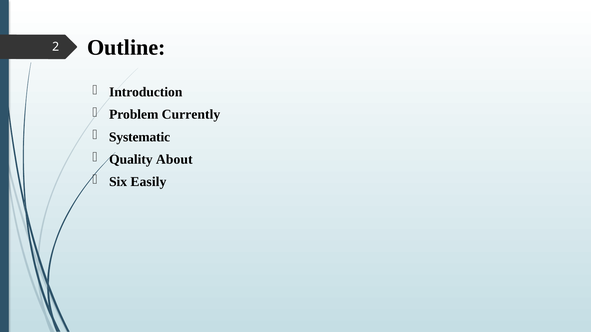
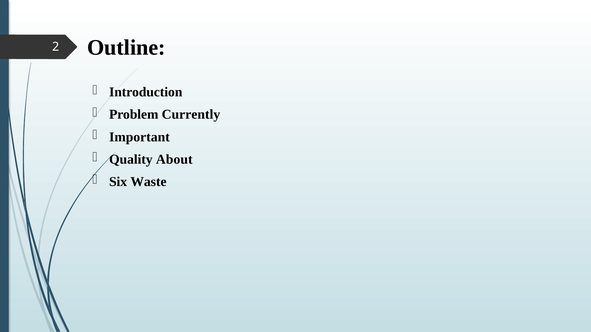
Systematic: Systematic -> Important (139, 137)
Easily: Easily -> Waste (148, 182)
